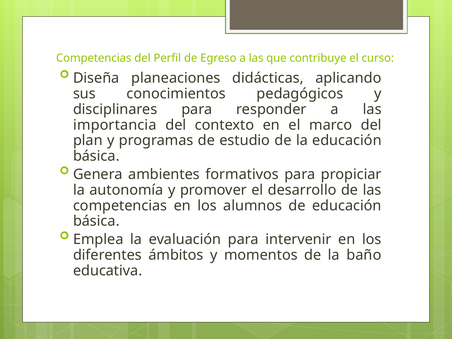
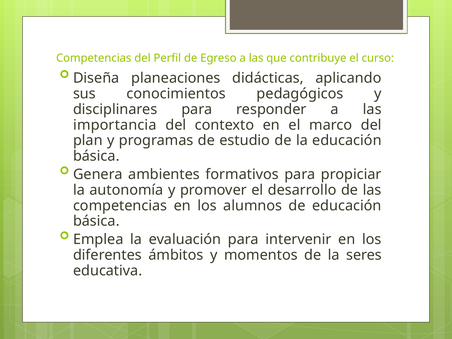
baño: baño -> seres (364, 255)
